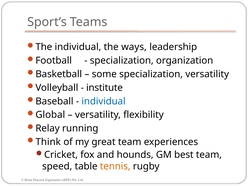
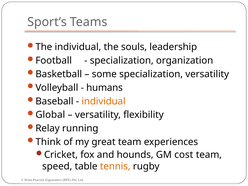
ways: ways -> souls (134, 47)
institute: institute -> humans (104, 88)
individual colour: blue -> orange (104, 101)
best: best -> cost (184, 155)
